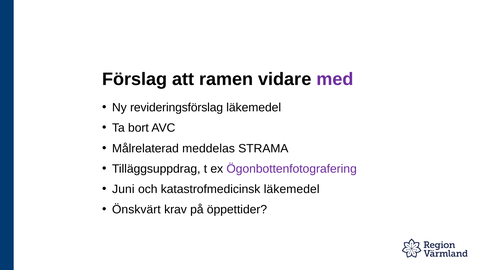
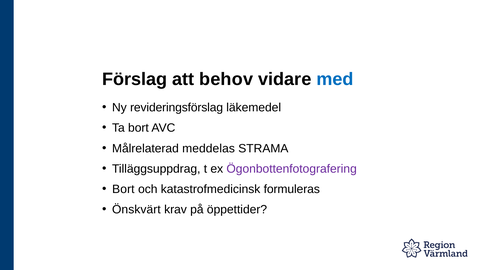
ramen: ramen -> behov (226, 79)
med colour: purple -> blue (335, 79)
Juni: Juni -> Bort (123, 190)
katastrofmedicinsk läkemedel: läkemedel -> formuleras (292, 190)
